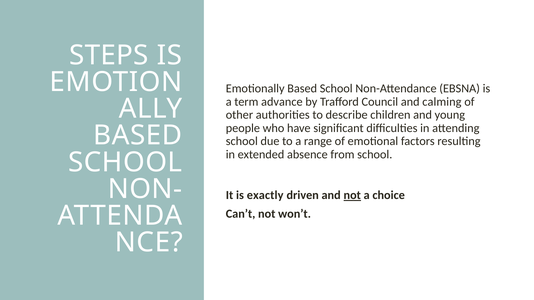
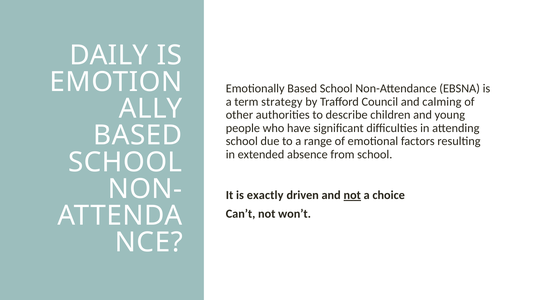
STEPS: STEPS -> DAILY (109, 56)
advance: advance -> strategy (282, 102)
